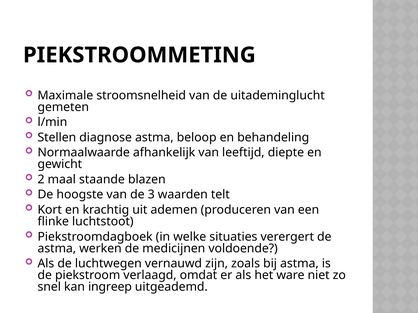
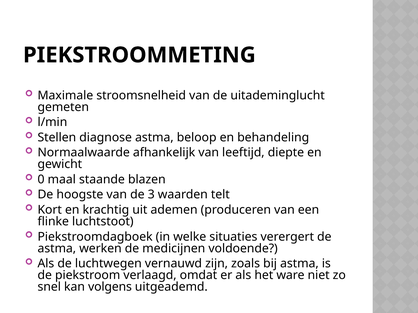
2: 2 -> 0 (41, 180)
ingreep: ingreep -> volgens (110, 287)
